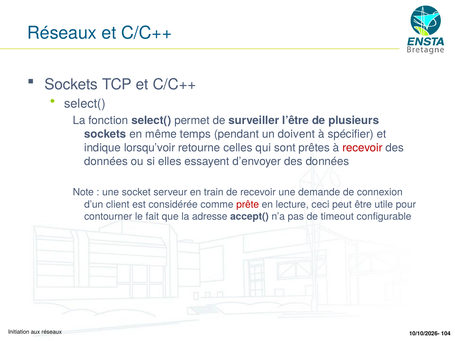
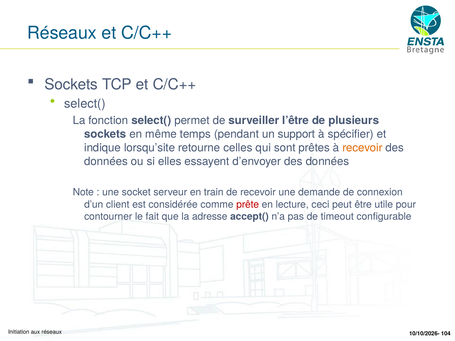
doivent: doivent -> support (296, 134)
lorsqu’voir: lorsqu’voir -> lorsqu’site (150, 148)
recevoir colour: red -> orange (362, 148)
